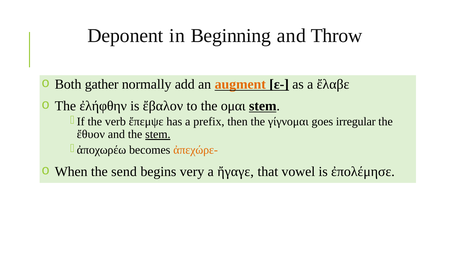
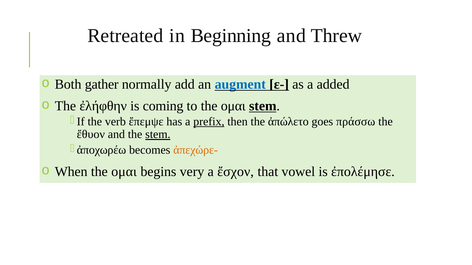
Deponent: Deponent -> Retreated (125, 36)
Throw: Throw -> Threw (336, 36)
augment colour: orange -> blue (240, 84)
ἔλαβε: ἔλαβε -> added (333, 84)
ἔβαλον: ἔβαλον -> coming (163, 106)
prefix underline: none -> present (209, 122)
γίγνομαι: γίγνομαι -> ἀπώλετο (288, 122)
irregular: irregular -> πράσσω (356, 122)
send: send -> ομαι (124, 172)
ἤγαγε: ἤγαγε -> ἔσχον (236, 172)
